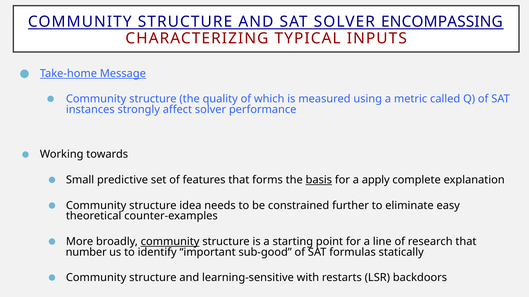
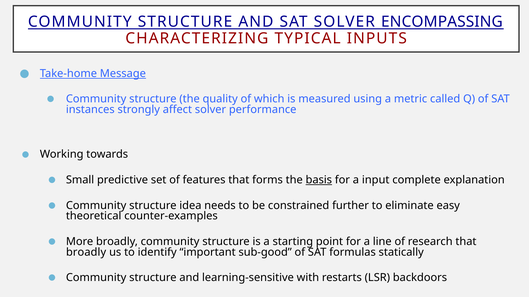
apply: apply -> input (376, 180)
community underline: present -> none (170, 242)
number: number -> broadly (86, 253)
